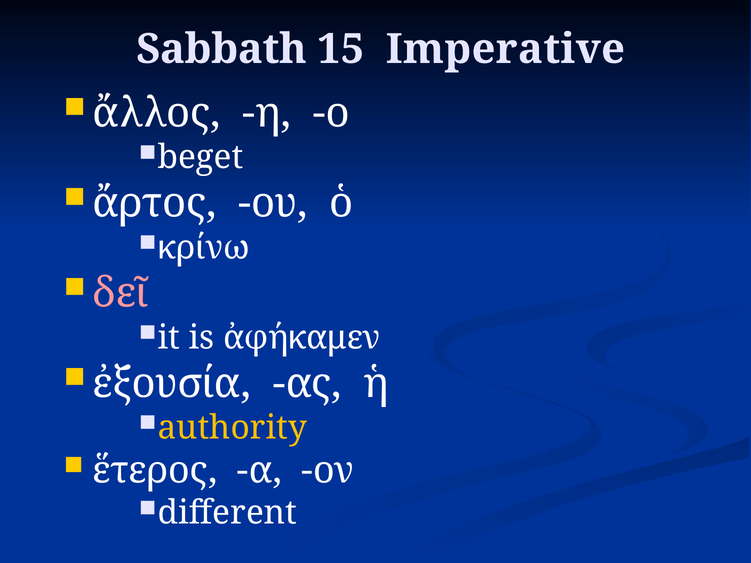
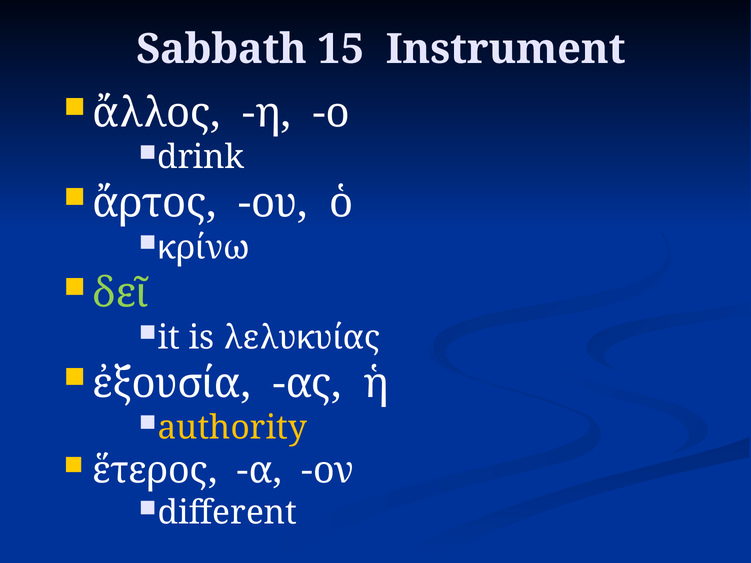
Imperative: Imperative -> Instrument (506, 49)
beget: beget -> drink (201, 158)
δεῖ colour: pink -> light green (120, 293)
ἀφήκαμεν: ἀφήκαμεν -> λελυκυίας (302, 338)
